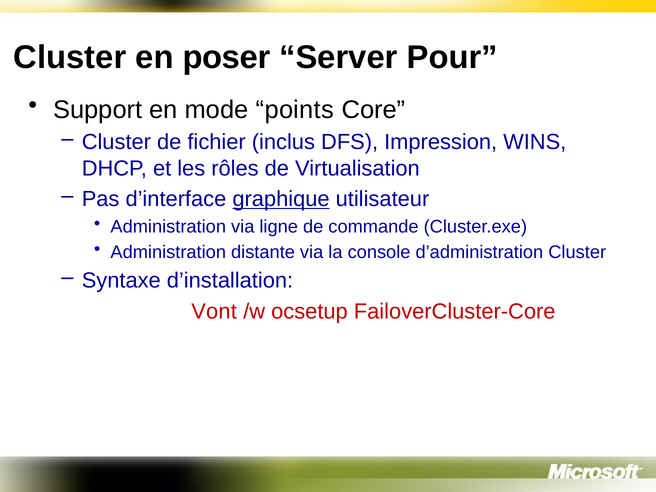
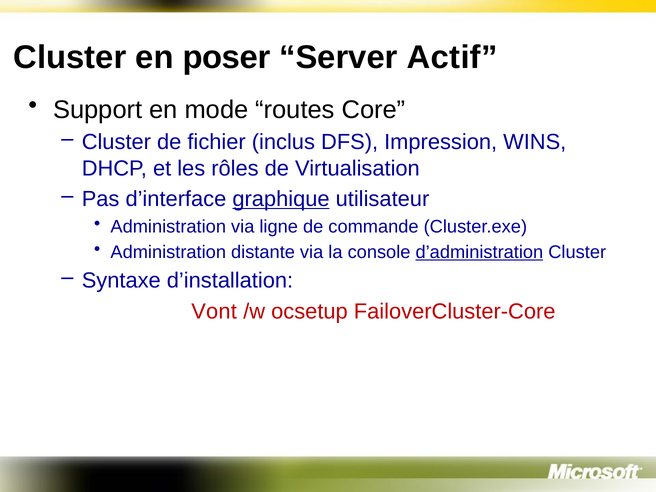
Pour: Pour -> Actif (452, 57)
points: points -> routes (295, 110)
d’administration underline: none -> present (479, 252)
